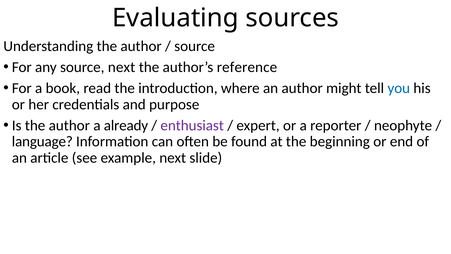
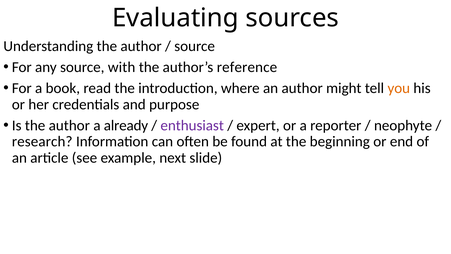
source next: next -> with (122, 67)
you colour: blue -> orange (399, 88)
language: language -> research (42, 142)
